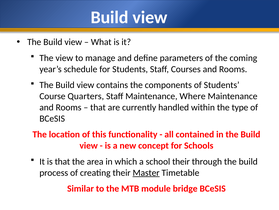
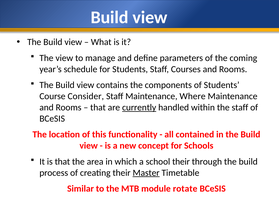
Quarters: Quarters -> Consider (86, 96)
currently underline: none -> present (139, 107)
the type: type -> staff (240, 107)
bridge: bridge -> rotate (185, 188)
